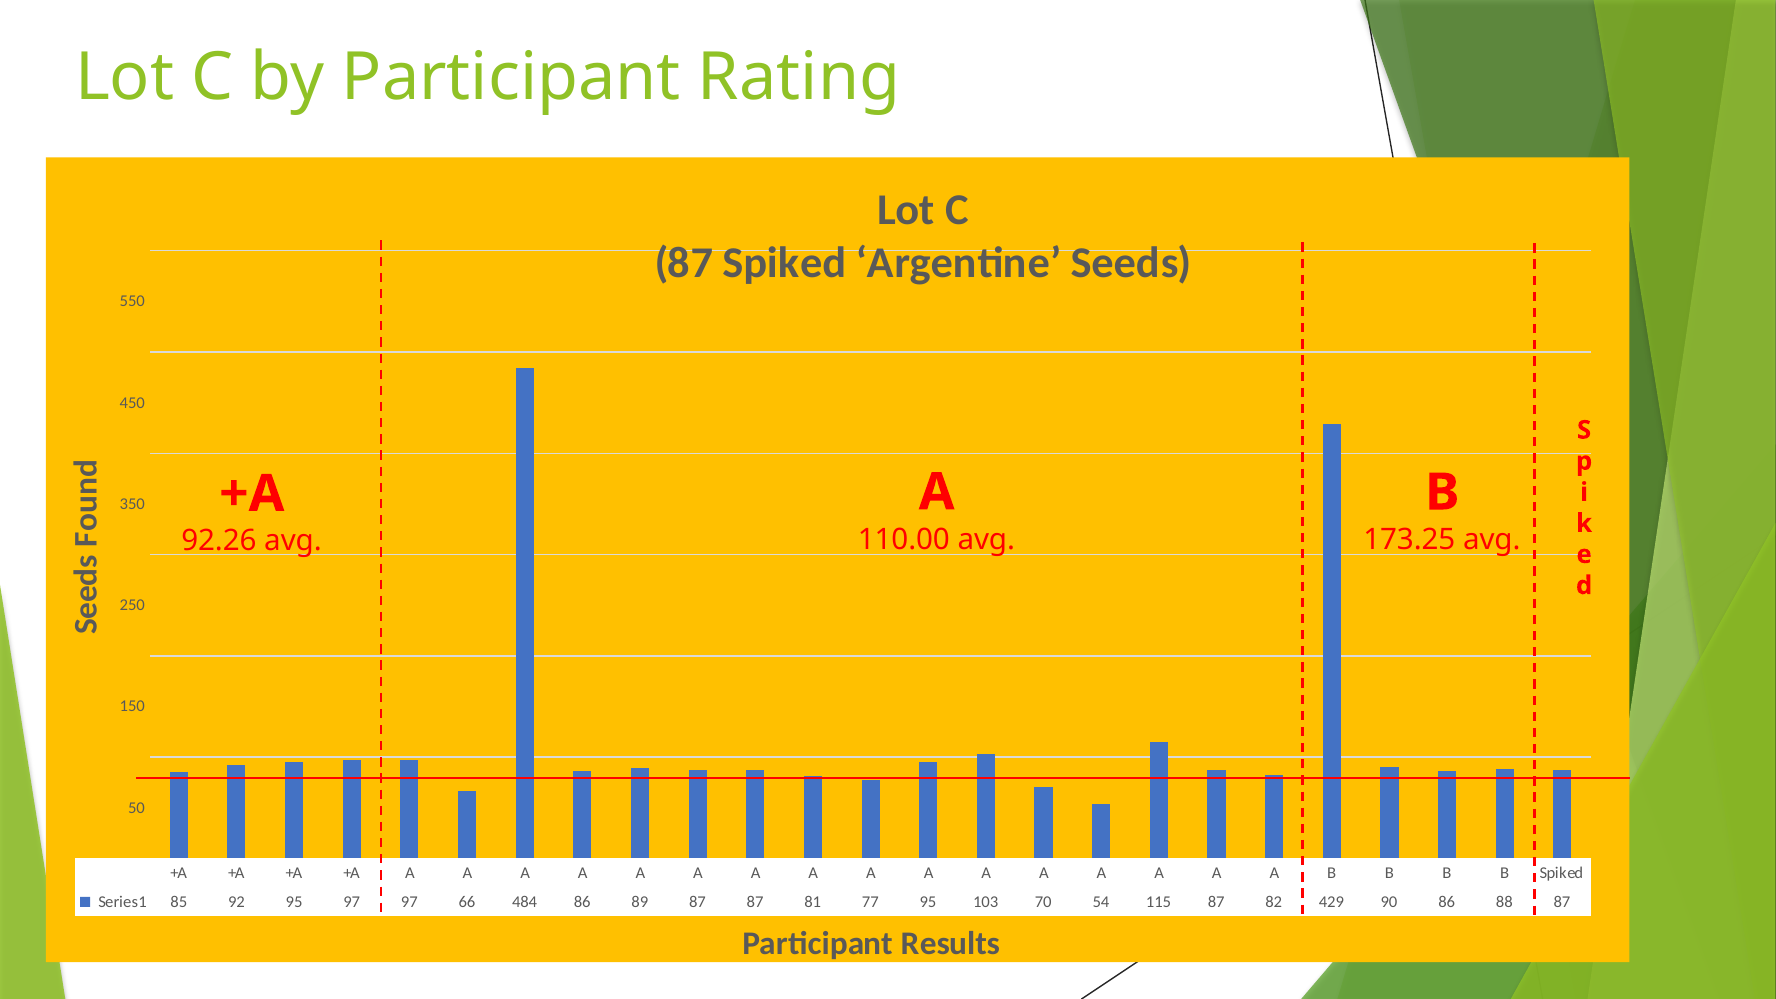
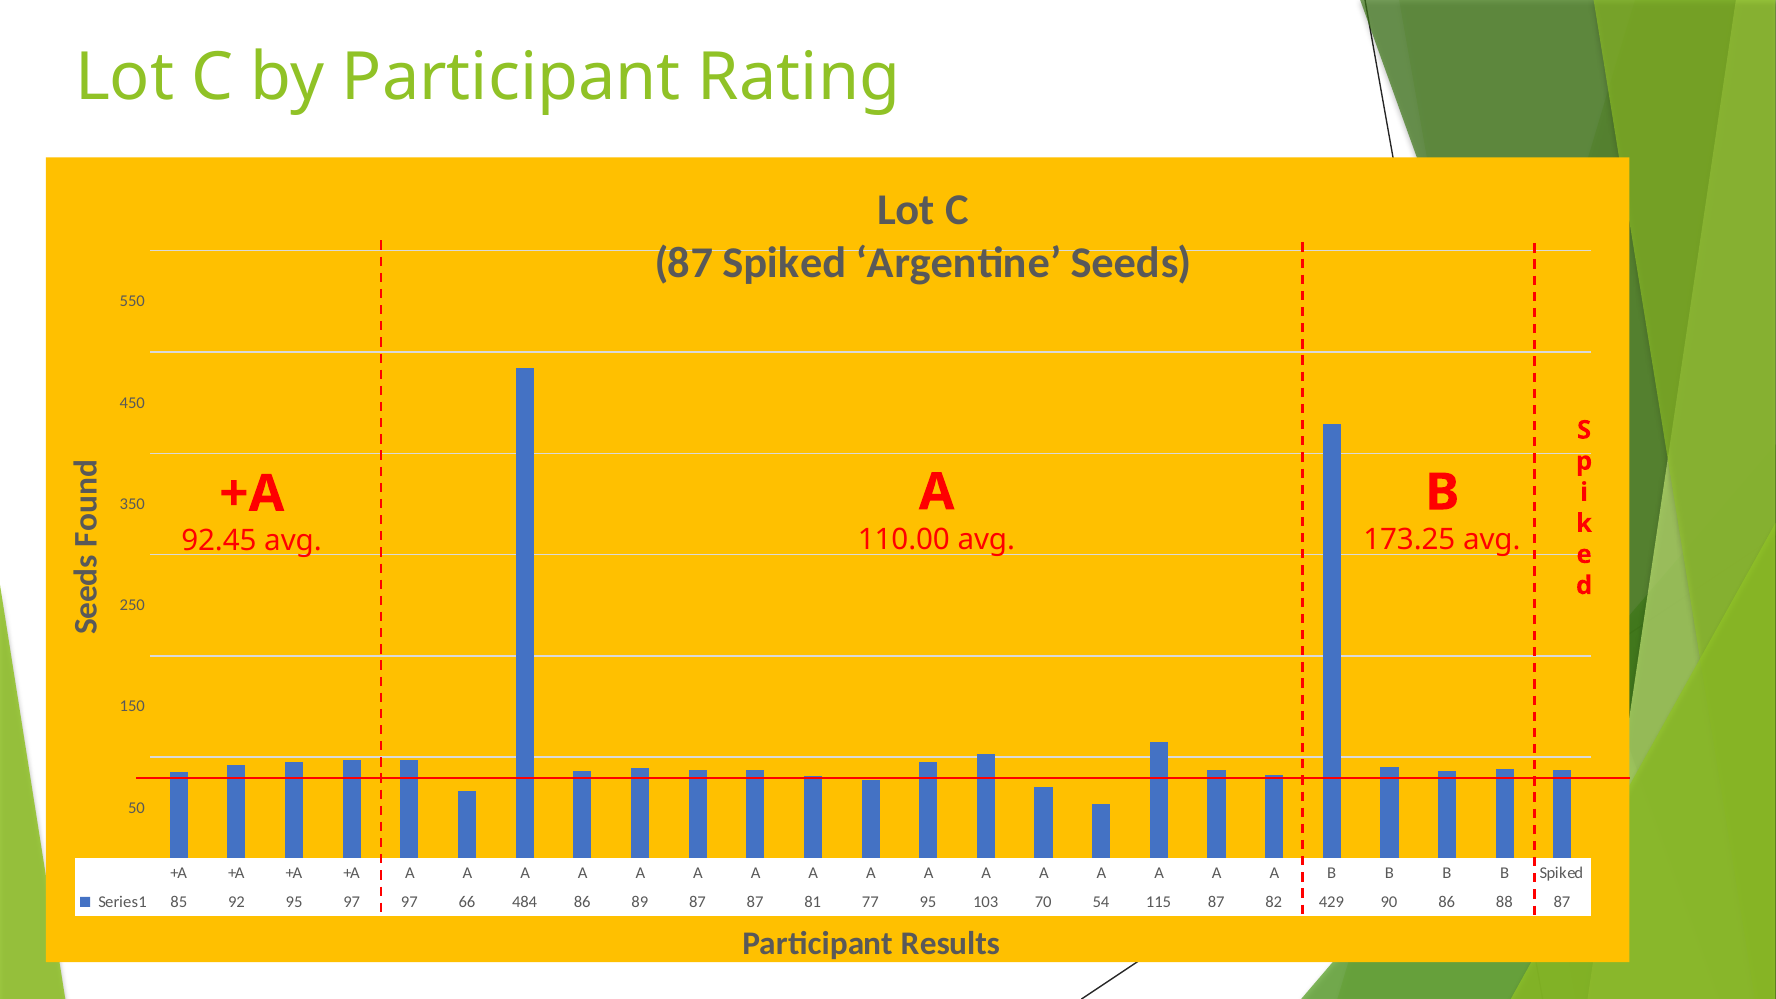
92.26: 92.26 -> 92.45 (219, 541)
